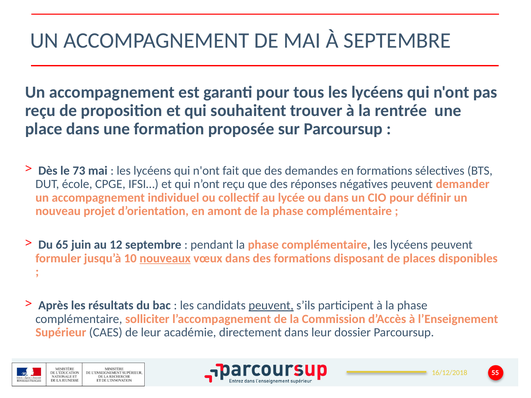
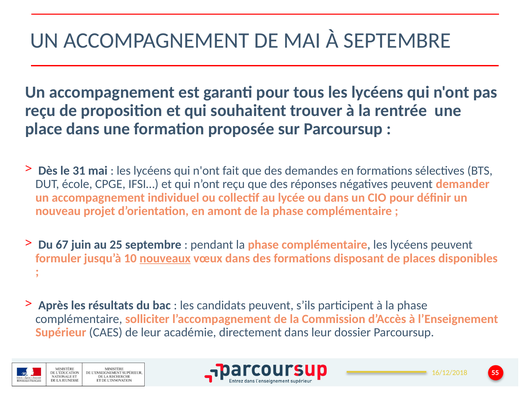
73: 73 -> 31 (79, 171)
65: 65 -> 67 (62, 245)
12: 12 -> 25 (116, 245)
peuvent underline: present -> none (271, 306)
